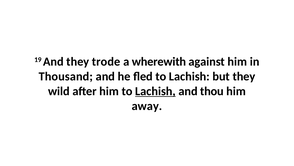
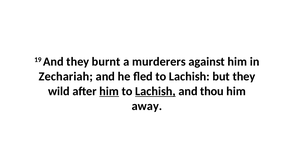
trode: trode -> burnt (106, 61)
wherewith: wherewith -> murderers (159, 61)
Thousand: Thousand -> Zechariah (66, 76)
him underline: none -> present (109, 91)
